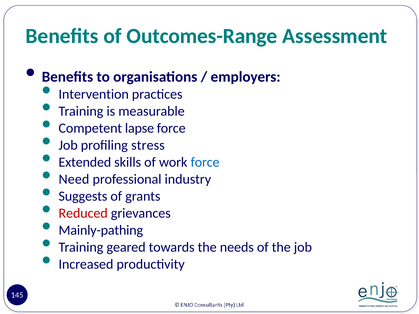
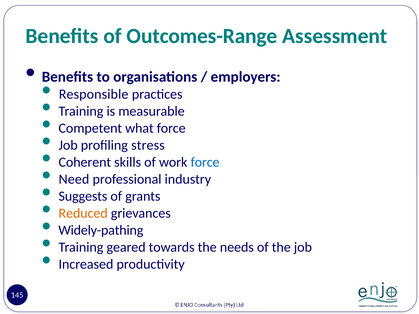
Intervention: Intervention -> Responsible (94, 94)
lapse: lapse -> what (139, 128)
Extended: Extended -> Coherent (85, 162)
Reduced colour: red -> orange (83, 213)
Mainly-pathing: Mainly-pathing -> Widely-pathing (101, 230)
